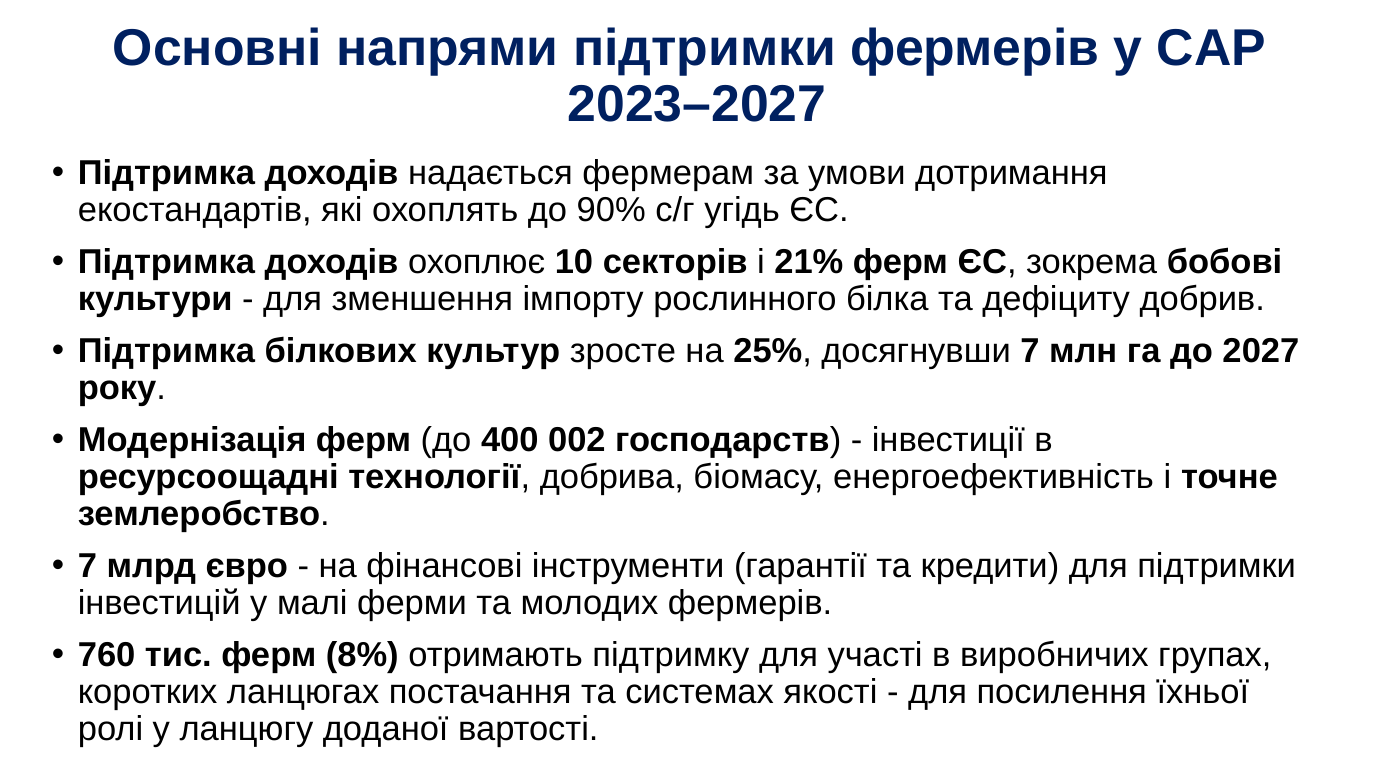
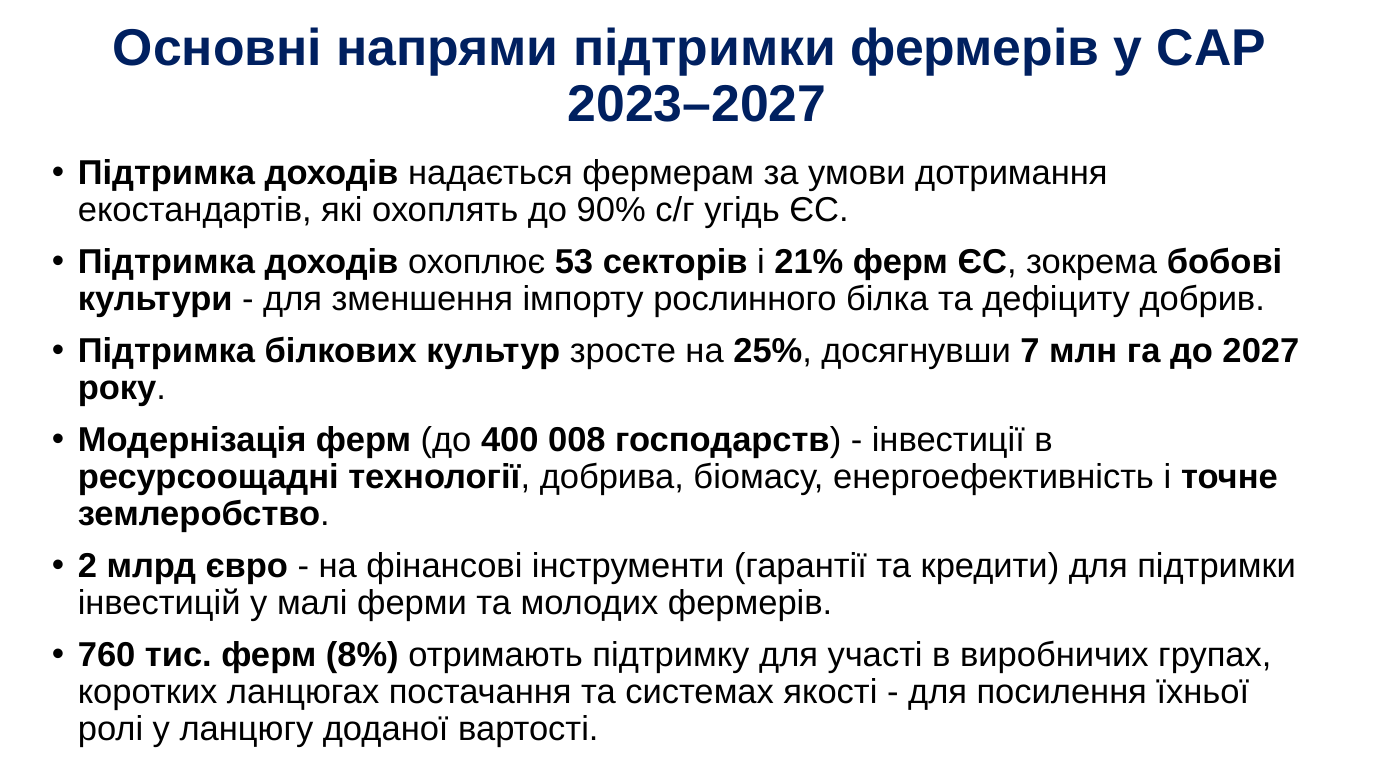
10: 10 -> 53 (574, 262)
002: 002 -> 008 (577, 440)
7: 7 -> 2 (87, 566)
